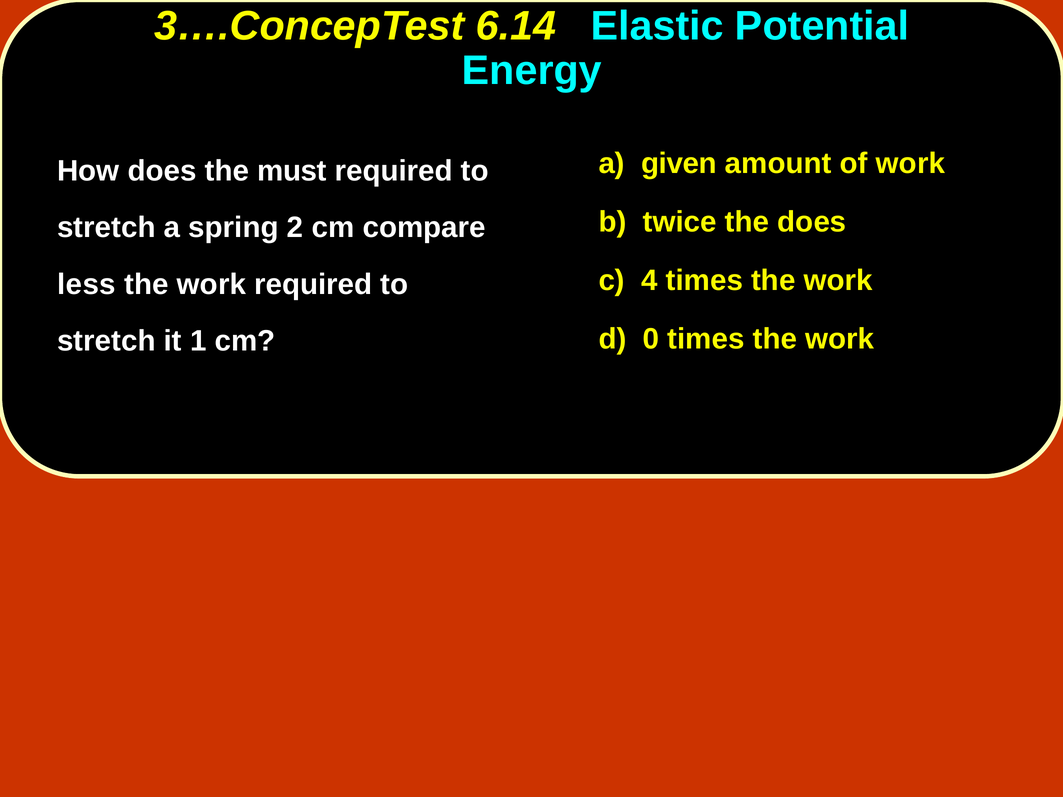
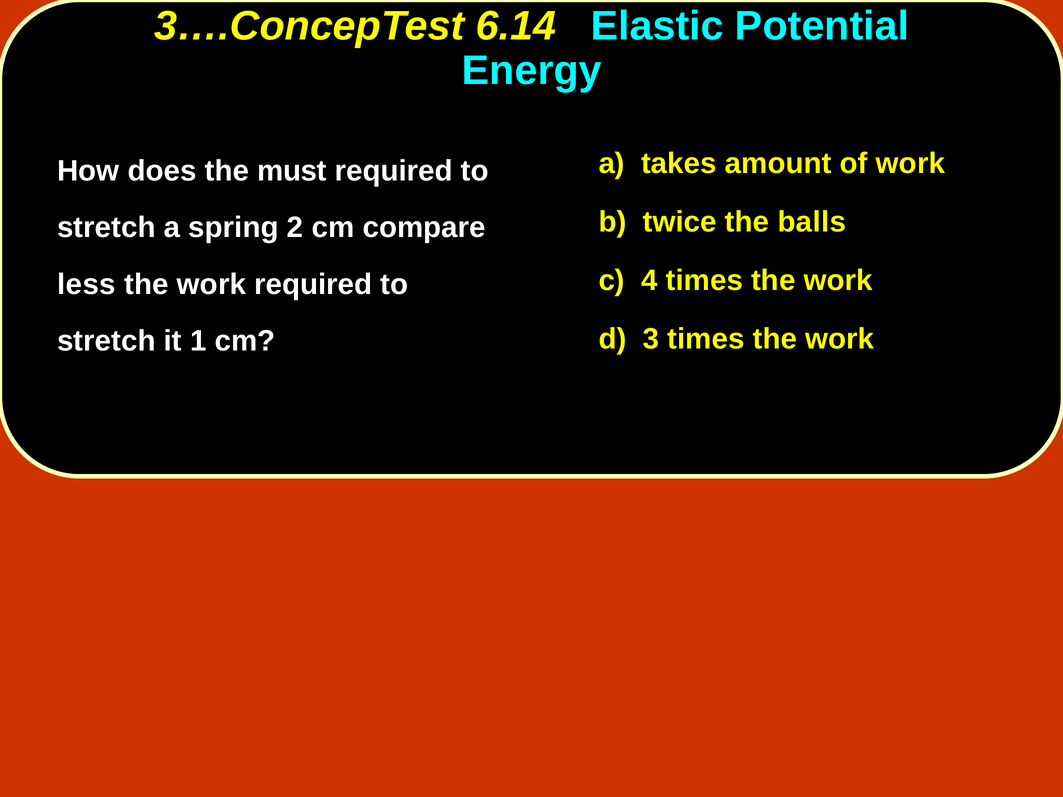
given: given -> takes (679, 164)
the does: does -> balls (812, 222)
0: 0 -> 3 (651, 339)
